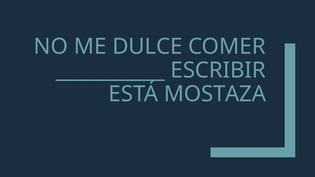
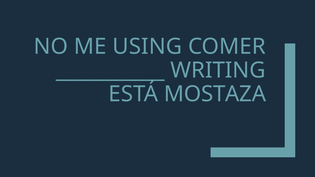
DULCE: DULCE -> USING (147, 46)
ESCRIBIR: ESCRIBIR -> WRITING (218, 70)
